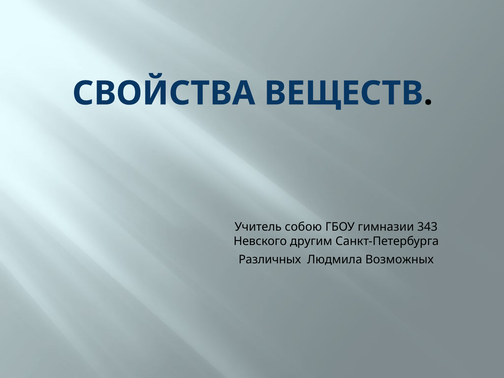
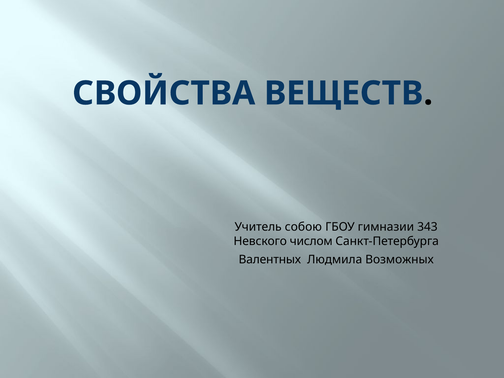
другим: другим -> числом (311, 241)
Различных: Различных -> Валентных (270, 260)
